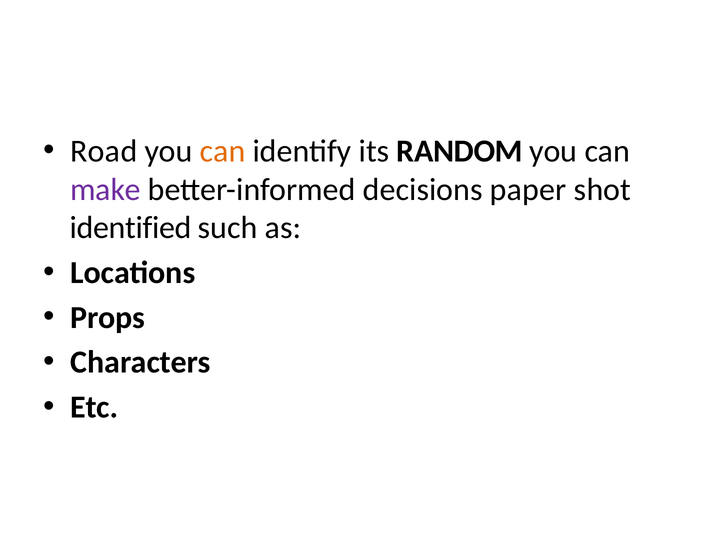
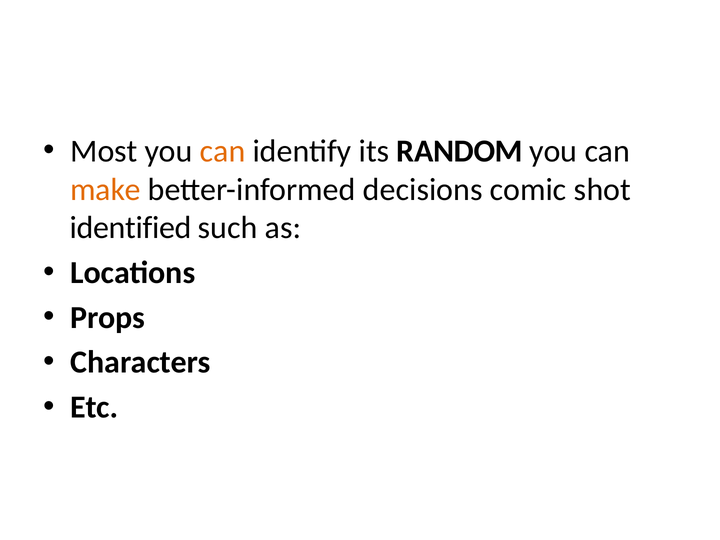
Road: Road -> Most (104, 151)
make colour: purple -> orange (105, 189)
paper: paper -> comic (528, 189)
